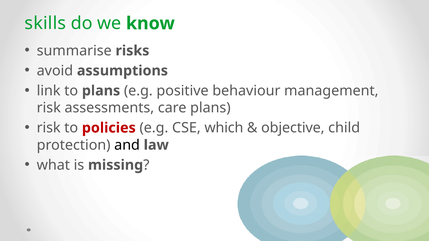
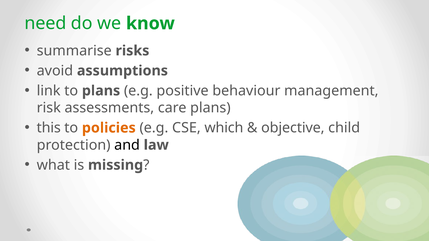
skills: skills -> need (46, 23)
risk: risk -> this (49, 128)
policies colour: red -> orange (109, 128)
